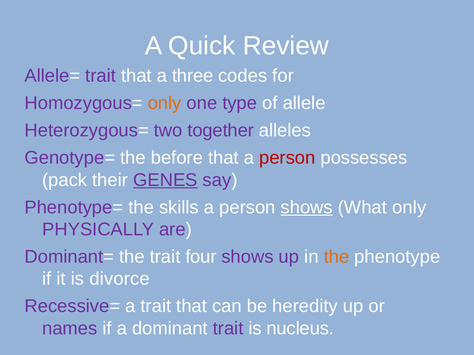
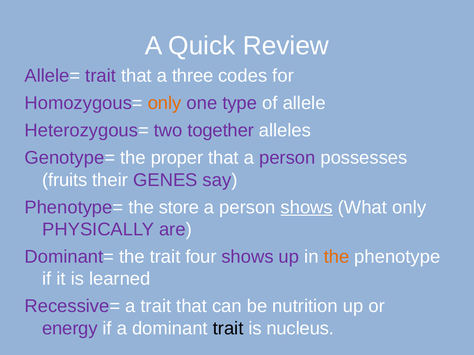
before: before -> proper (177, 158)
person colour: red -> purple (287, 158)
pack: pack -> fruits (65, 180)
GENES underline: present -> none (165, 180)
skills: skills -> store (179, 208)
divorce: divorce -> learned (120, 279)
heredity: heredity -> nutrition (305, 307)
names: names -> energy (70, 329)
trait colour: purple -> black (228, 329)
